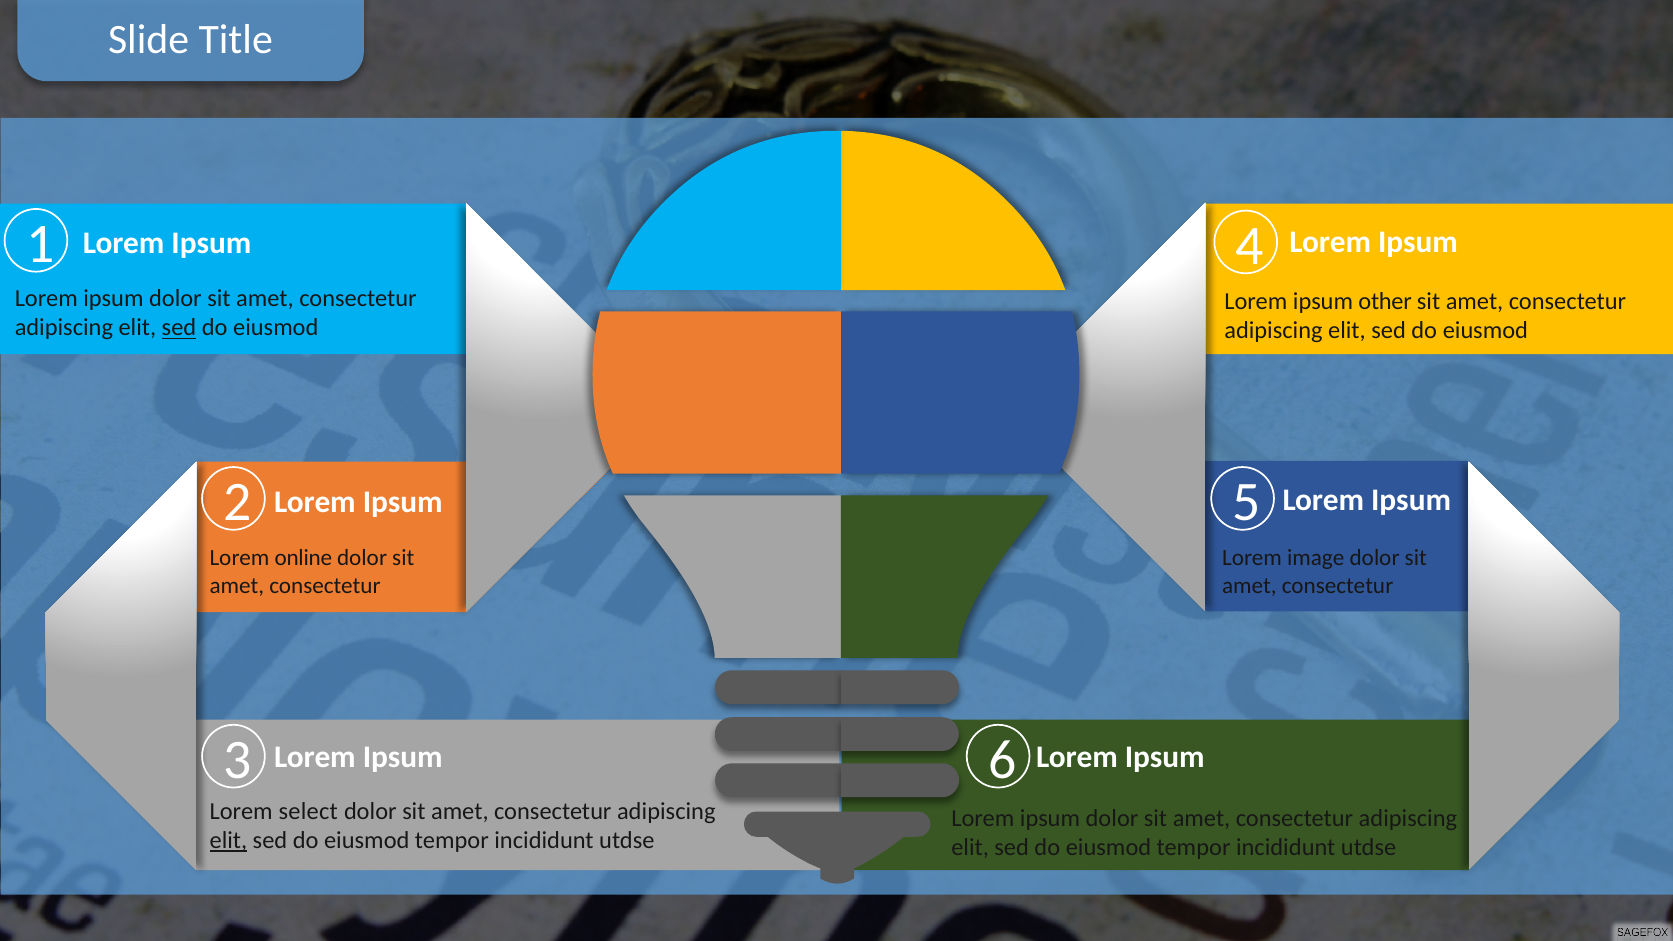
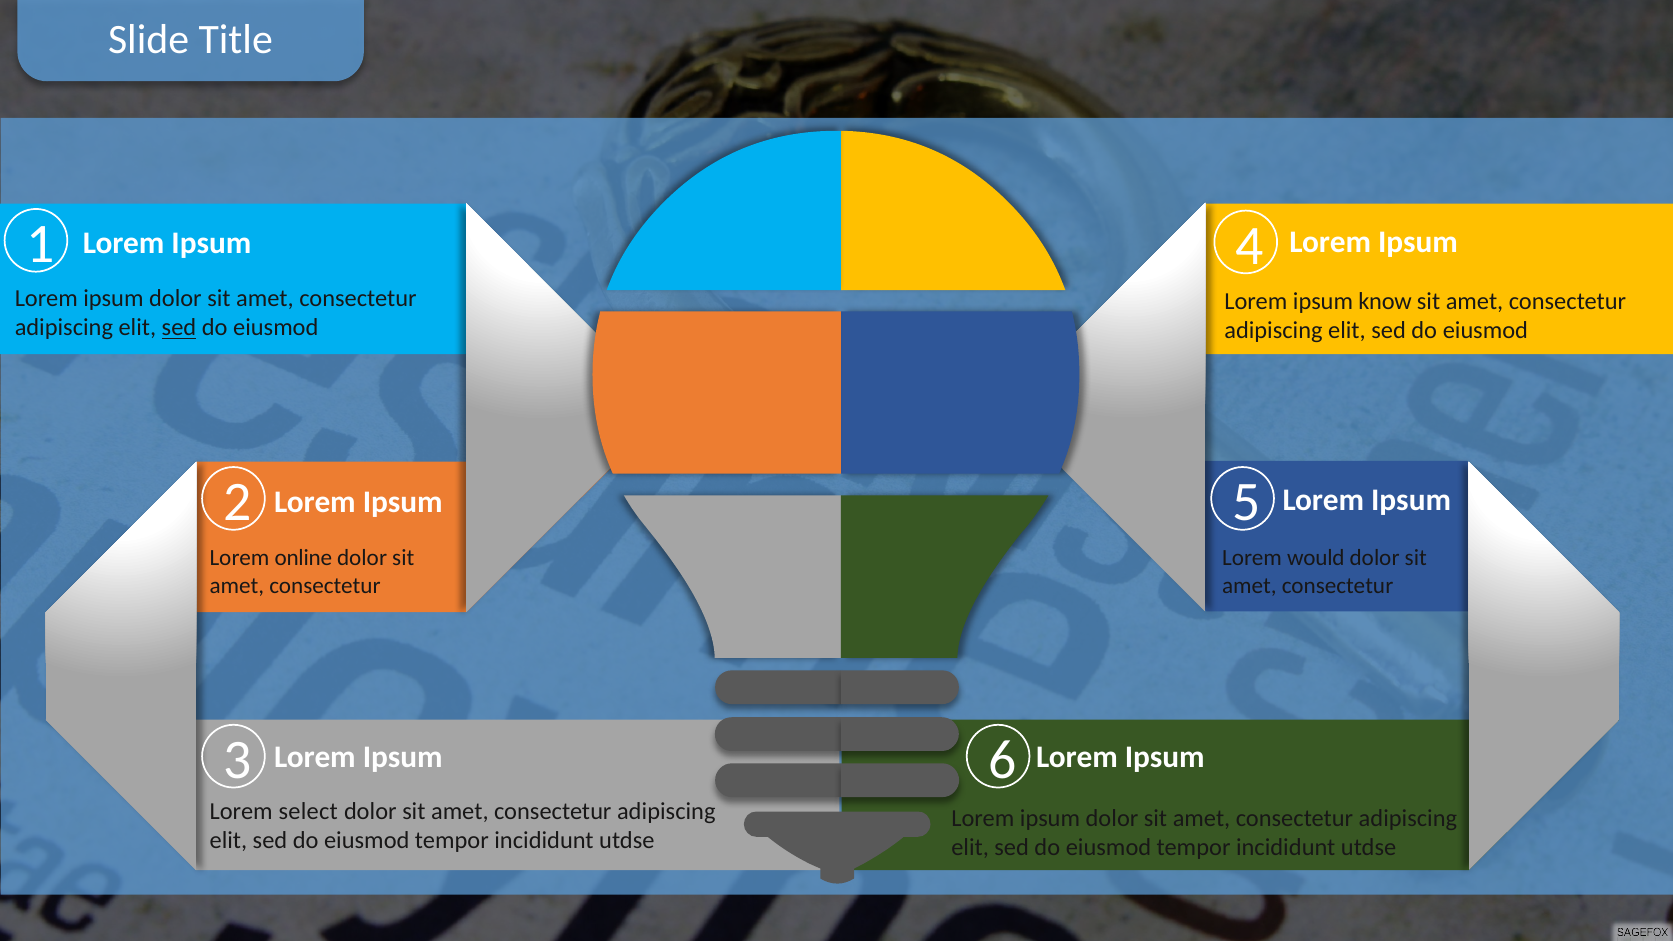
other: other -> know (1385, 302)
image: image -> would (1316, 558)
elit underline: present -> none (228, 841)
